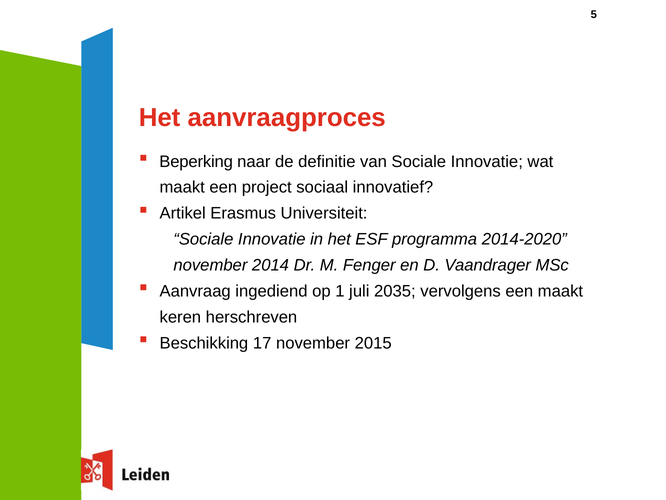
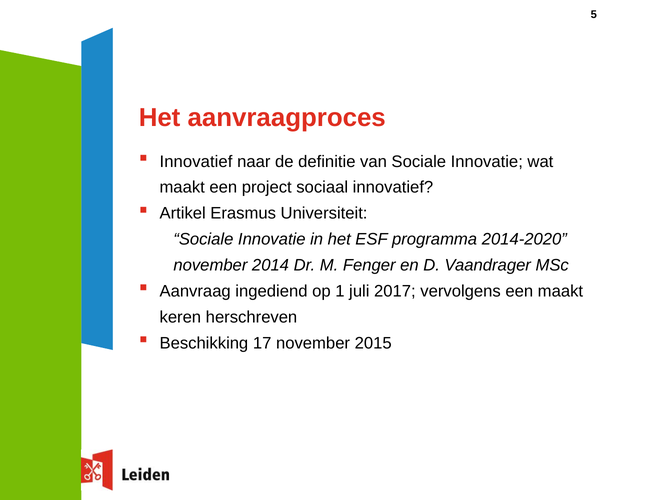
Beperking: Beperking -> Innovatief (196, 161)
2035: 2035 -> 2017 (395, 291)
